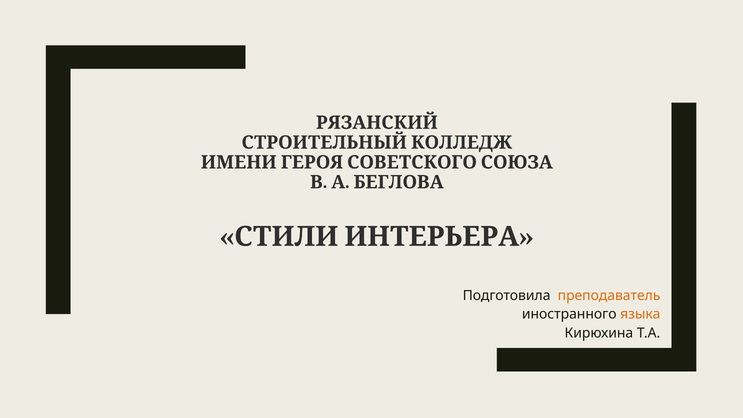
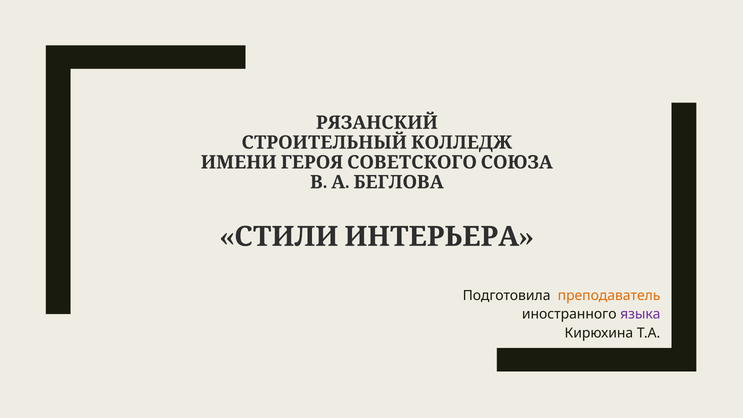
языка colour: orange -> purple (640, 314)
